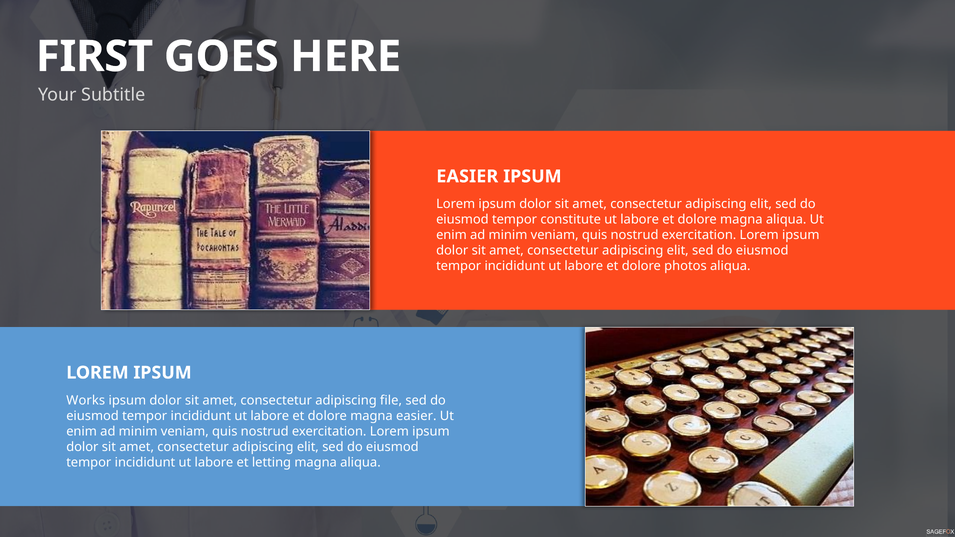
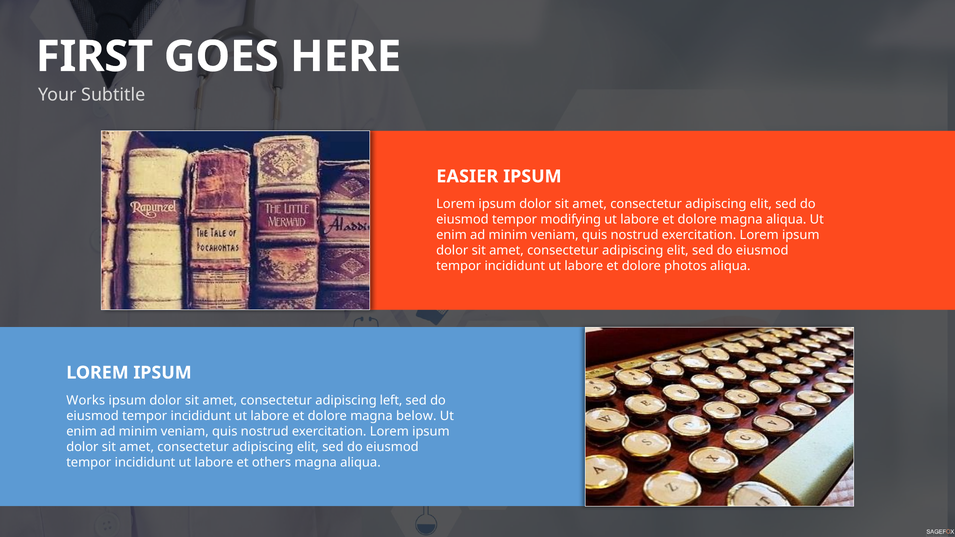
constitute: constitute -> modifying (571, 220)
file: file -> left (391, 400)
magna easier: easier -> below (416, 416)
letting: letting -> others (271, 463)
